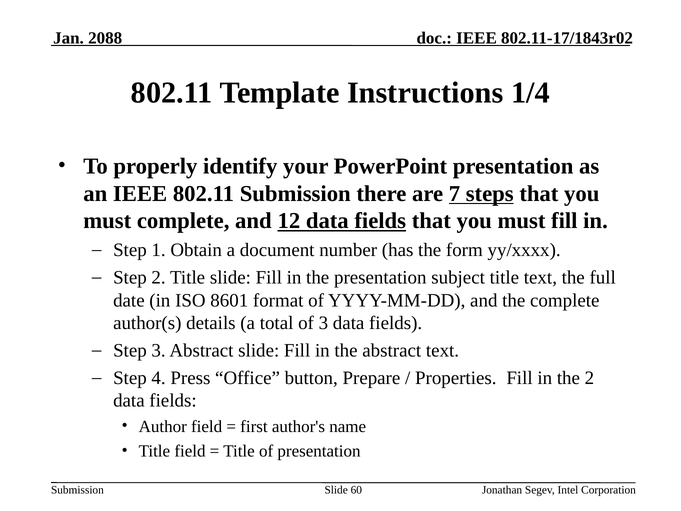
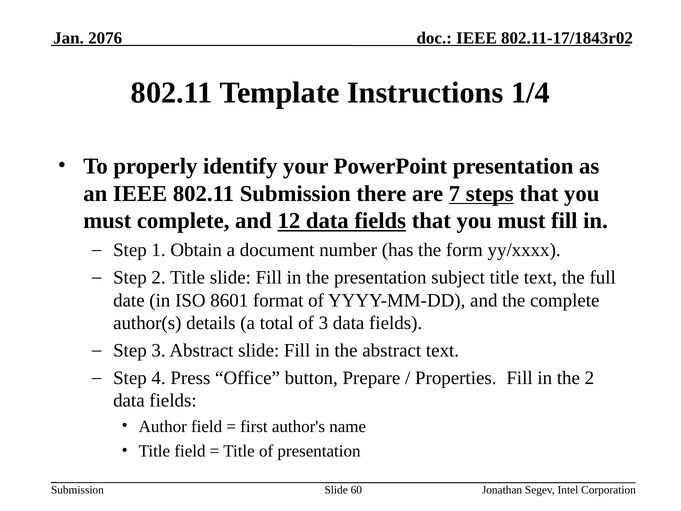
2088: 2088 -> 2076 (105, 38)
